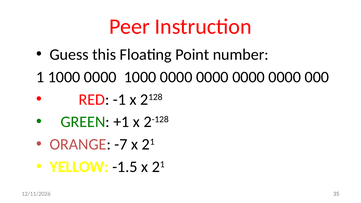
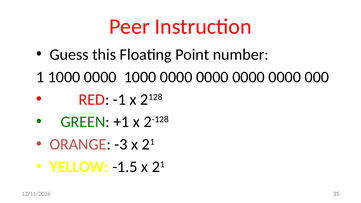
-7: -7 -> -3 (121, 144)
